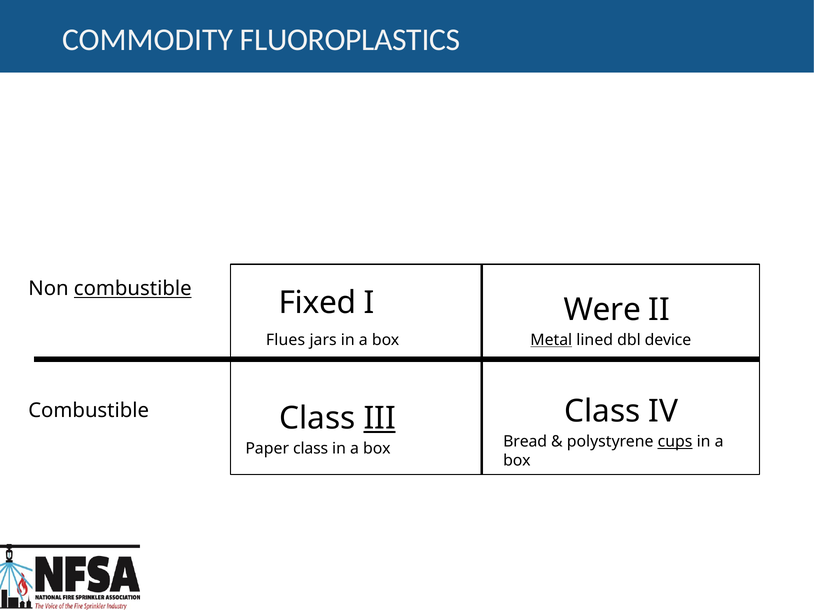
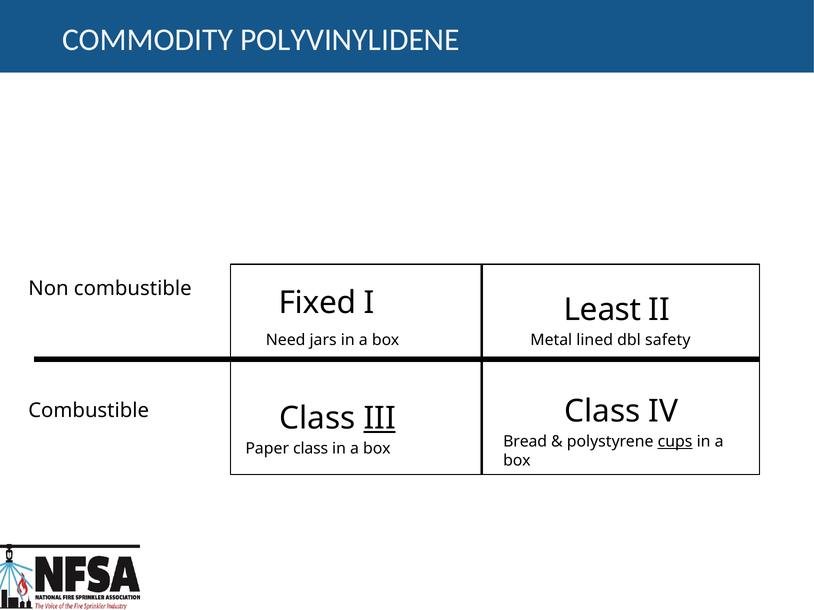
FLUOROPLASTICS: FLUOROPLASTICS -> POLYVINYLIDENE (350, 40)
combustible underline: present -> none (133, 289)
Were: Were -> Least (602, 310)
Flues: Flues -> Need (286, 340)
Metal underline: present -> none (551, 340)
device: device -> safety (668, 340)
